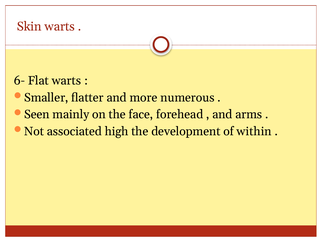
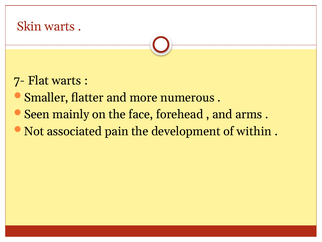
6-: 6- -> 7- (19, 80)
high: high -> pain (117, 131)
